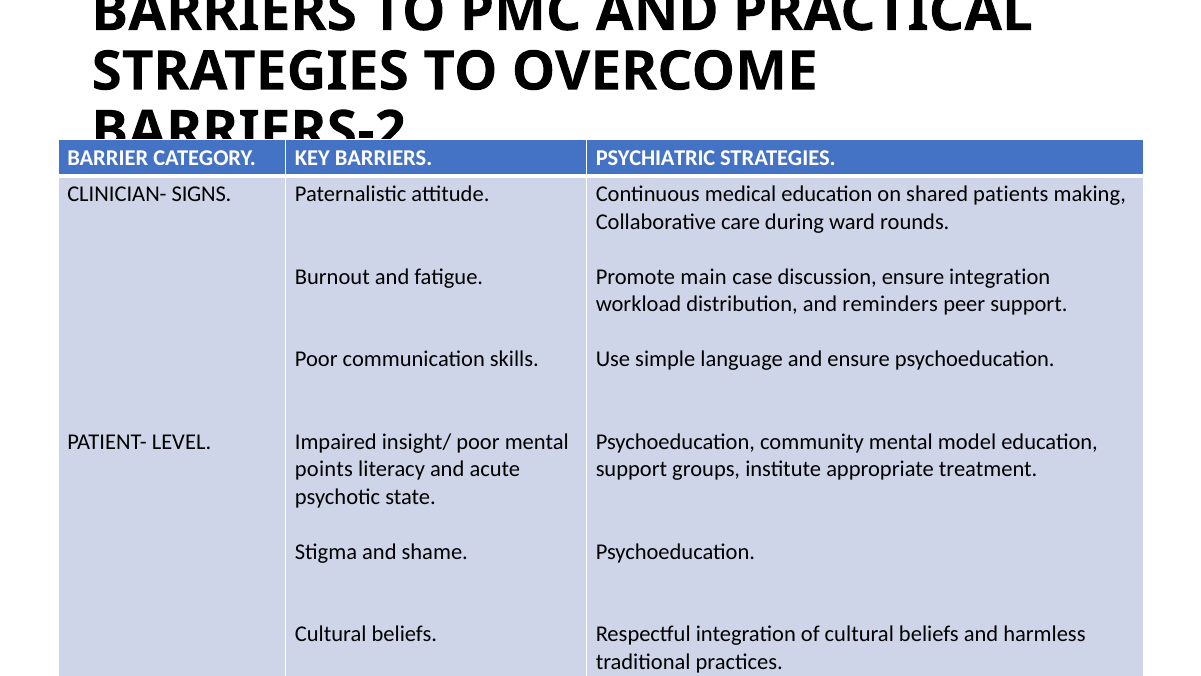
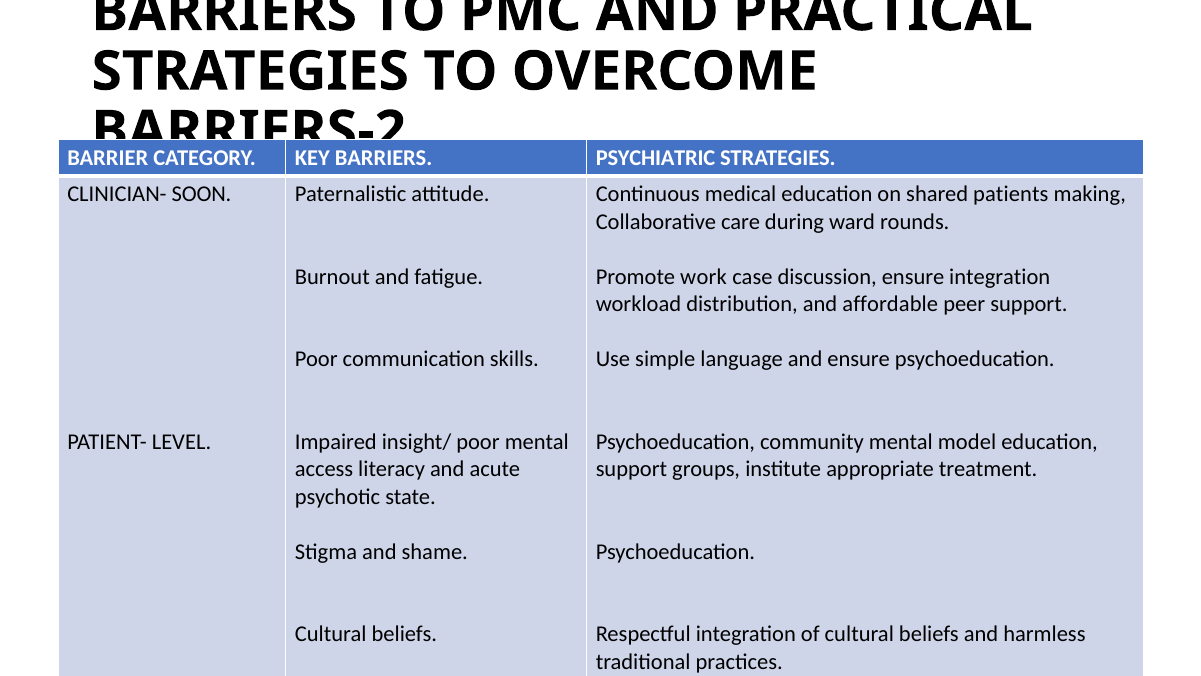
SIGNS: SIGNS -> SOON (201, 194)
main: main -> work (704, 277)
reminders: reminders -> affordable (890, 304)
points: points -> access (324, 469)
